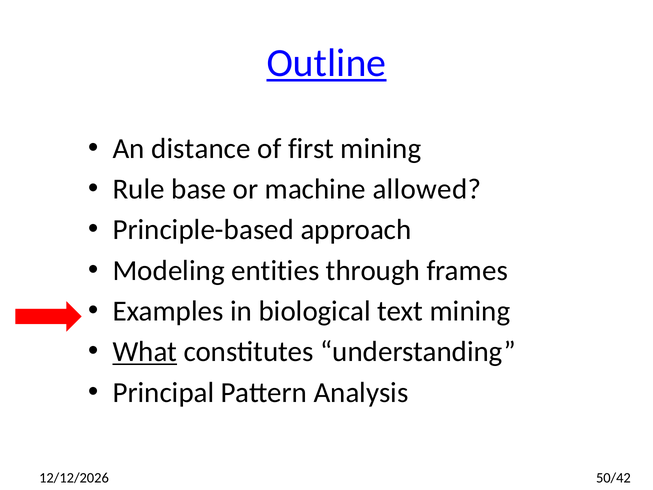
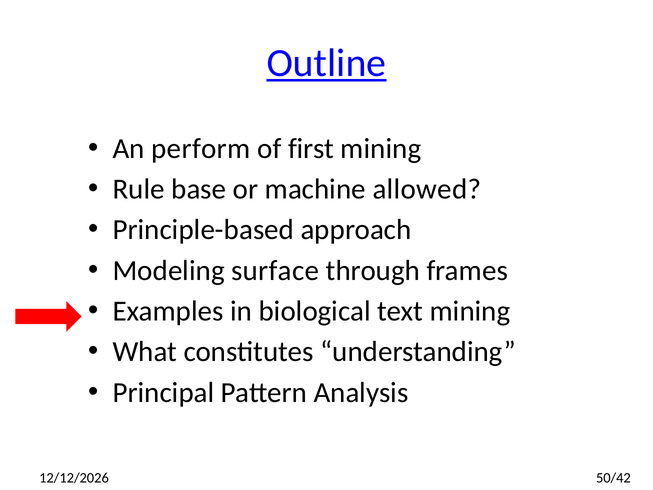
distance: distance -> perform (201, 148)
entities: entities -> surface (275, 270)
What underline: present -> none (145, 352)
